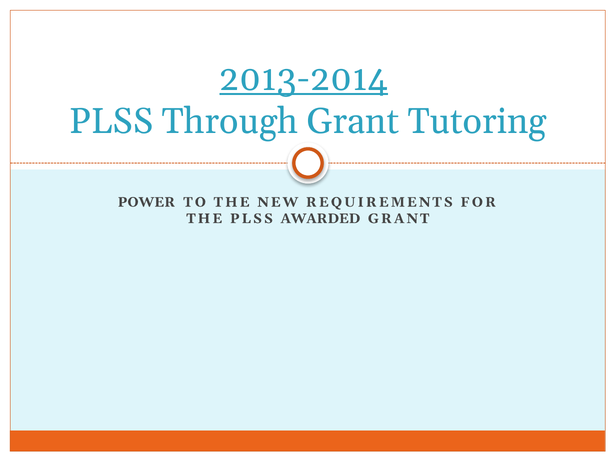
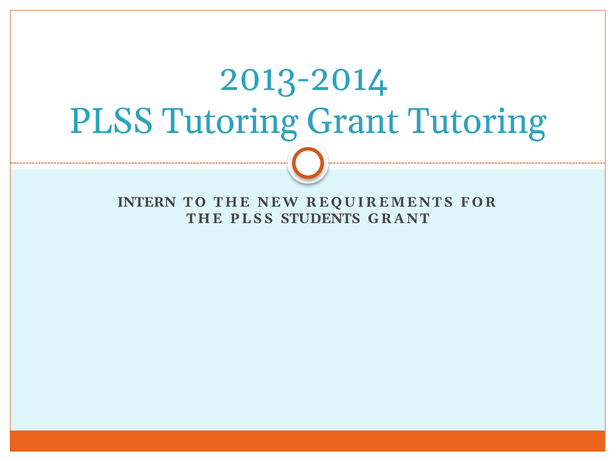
2013-2014 underline: present -> none (304, 79)
PLSS Through: Through -> Tutoring (230, 122)
POWER: POWER -> INTERN (147, 202)
AWARDED: AWARDED -> STUDENTS (320, 219)
